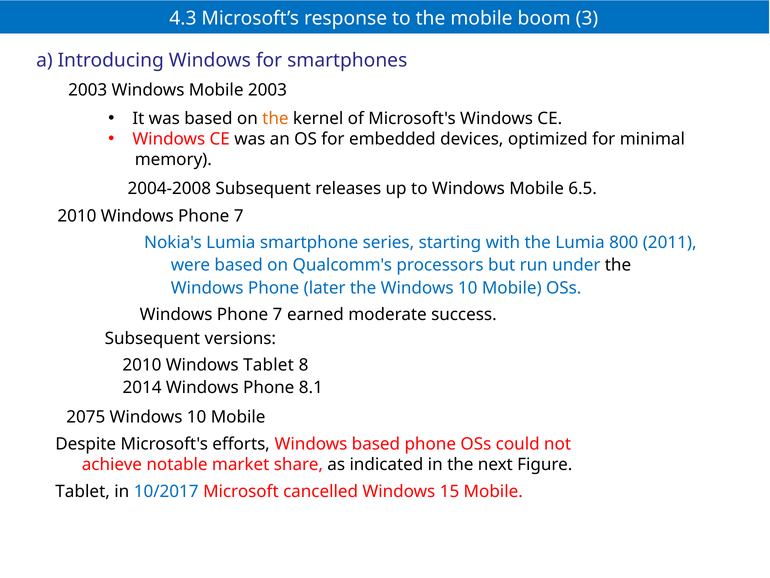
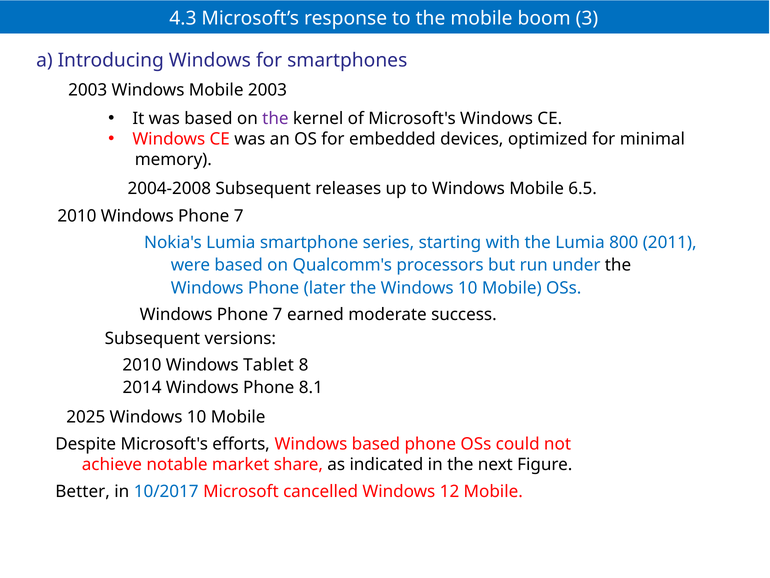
the colour: orange -> purple (275, 118)
2075: 2075 -> 2025 (86, 417)
Tablet: Tablet -> Better (83, 491)
15: 15 -> 12 (450, 491)
